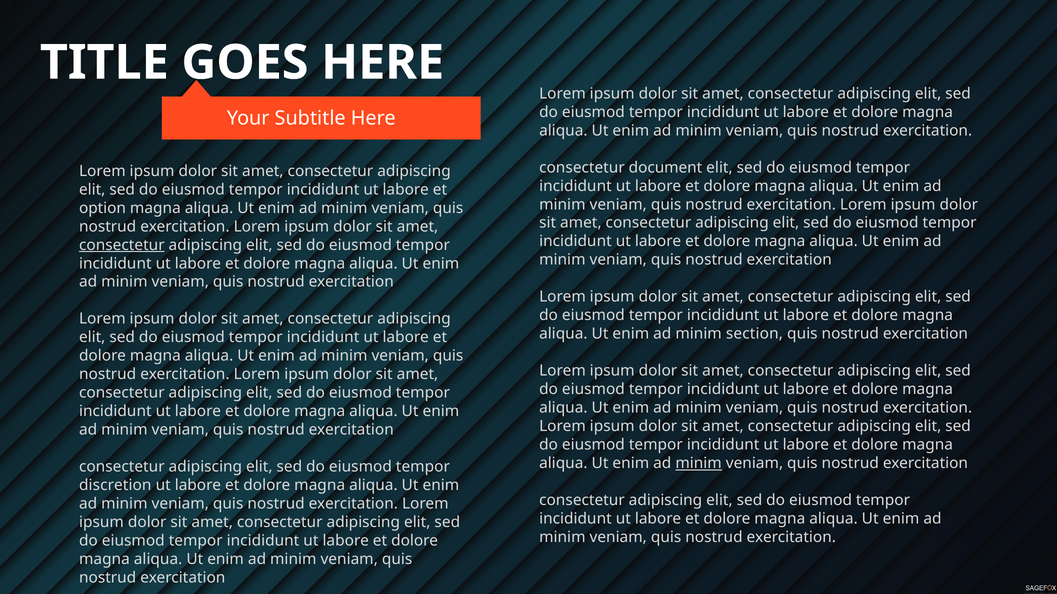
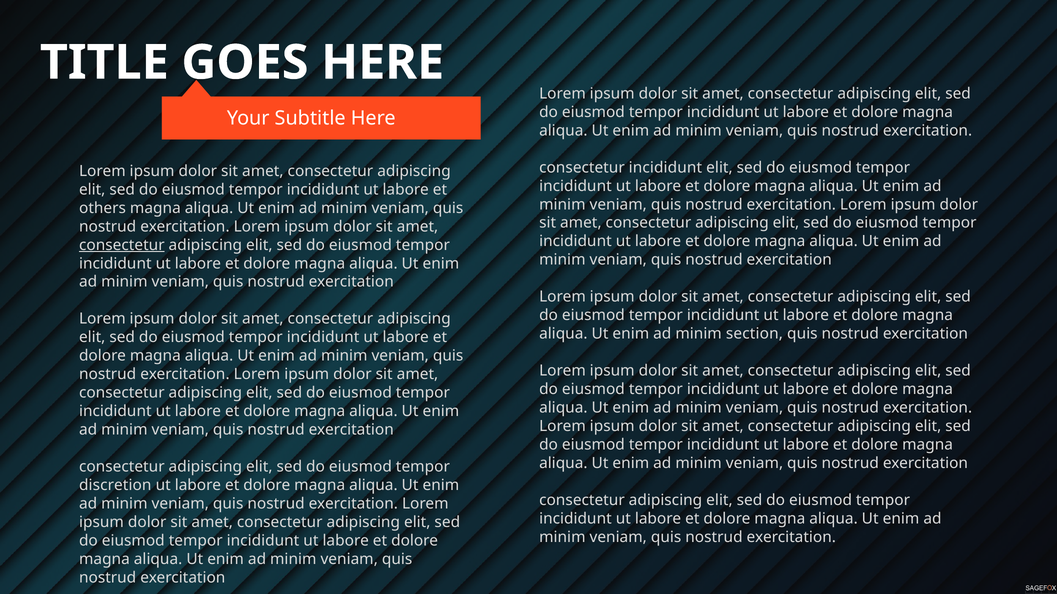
consectetur document: document -> incididunt (665, 168)
option: option -> others (102, 208)
minim underline: present -> none (699, 464)
